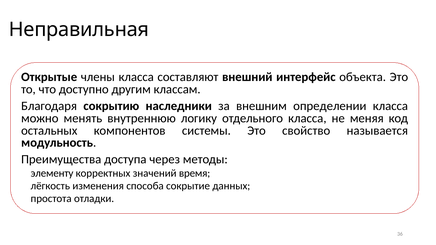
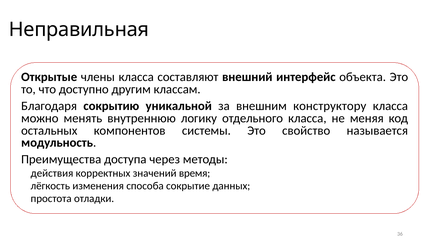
наследники: наследники -> уникальной (179, 106)
определении: определении -> конструктору (330, 106)
элементу: элементу -> действия (52, 173)
